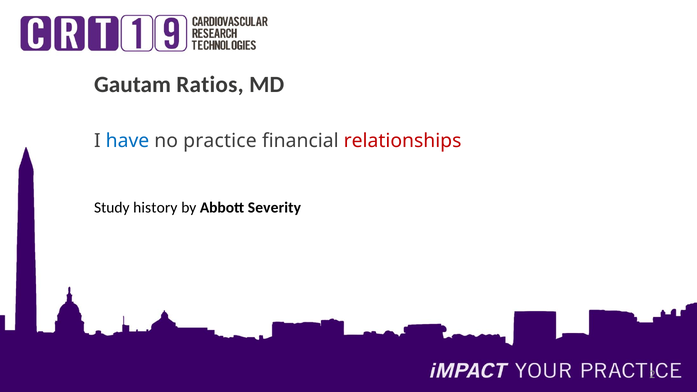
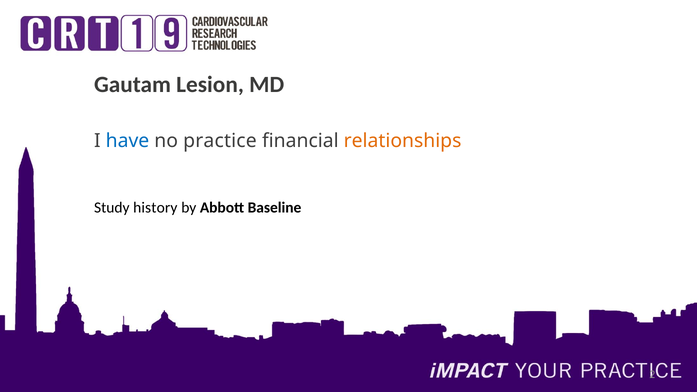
Ratios: Ratios -> Lesion (210, 84)
relationships colour: red -> orange (403, 141)
Severity: Severity -> Baseline (275, 208)
